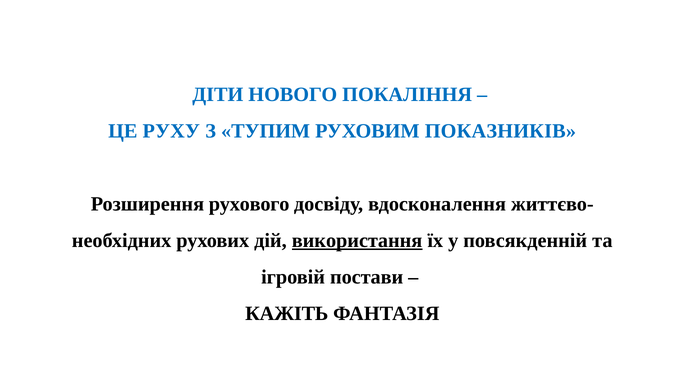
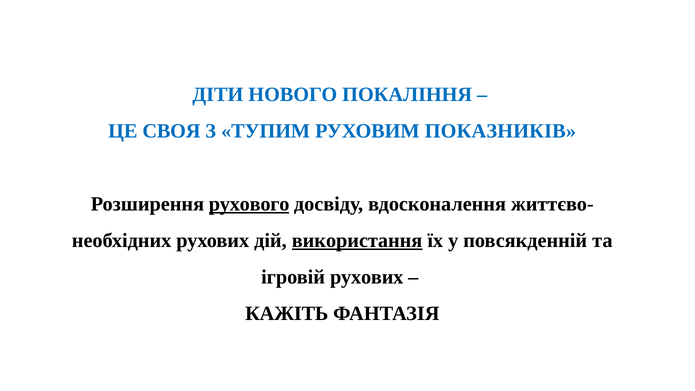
РУХУ: РУХУ -> СВОЯ (171, 131)
рухового underline: none -> present (249, 204)
ігровій постави: постави -> рухових (367, 277)
